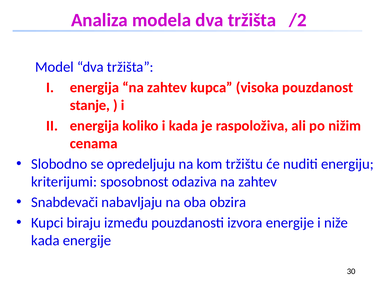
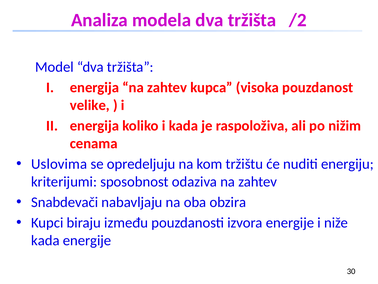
stanje: stanje -> velike (90, 105)
Slobodno: Slobodno -> Uslovima (59, 164)
